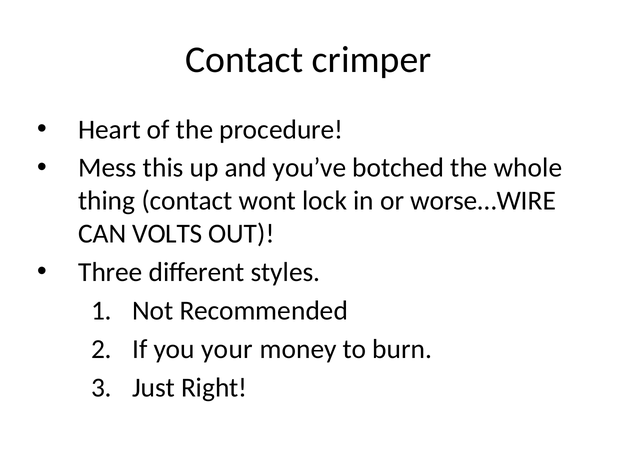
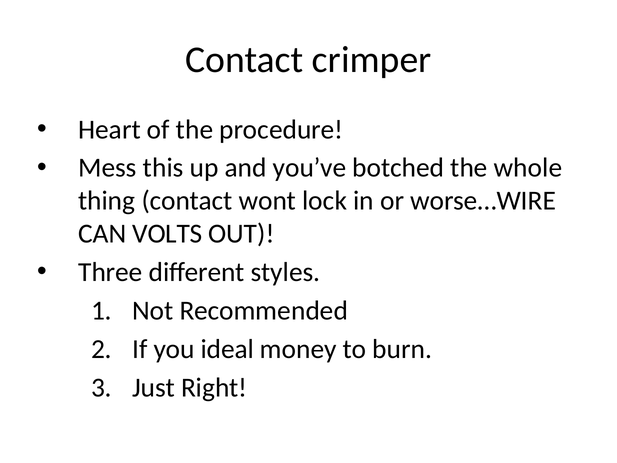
your: your -> ideal (227, 349)
